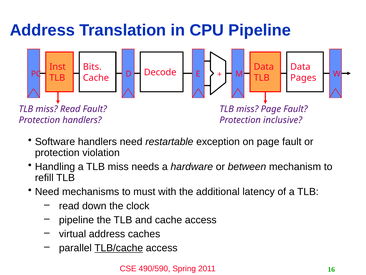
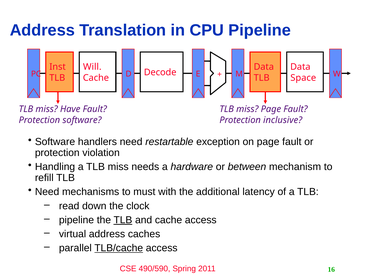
Bits: Bits -> Will (92, 67)
Pages: Pages -> Space (303, 78)
miss Read: Read -> Have (70, 109)
Protection handlers: handlers -> software (82, 120)
TLB underline: none -> present (123, 220)
